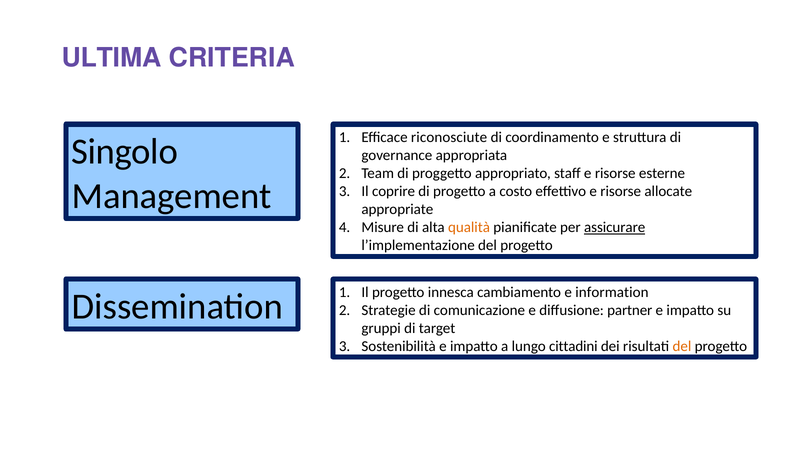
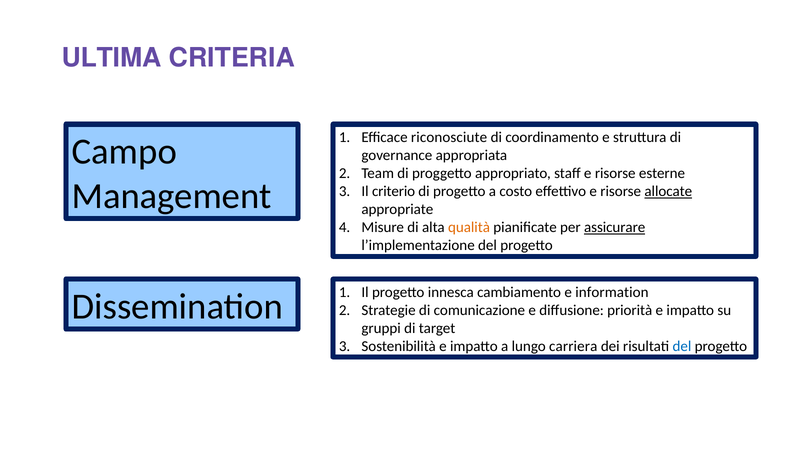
Singolo: Singolo -> Campo (124, 152)
coprire: coprire -> criterio (394, 191)
allocate underline: none -> present (668, 191)
partner: partner -> priorità (630, 310)
cittadini: cittadini -> carriera (573, 346)
del colour: orange -> blue (682, 346)
